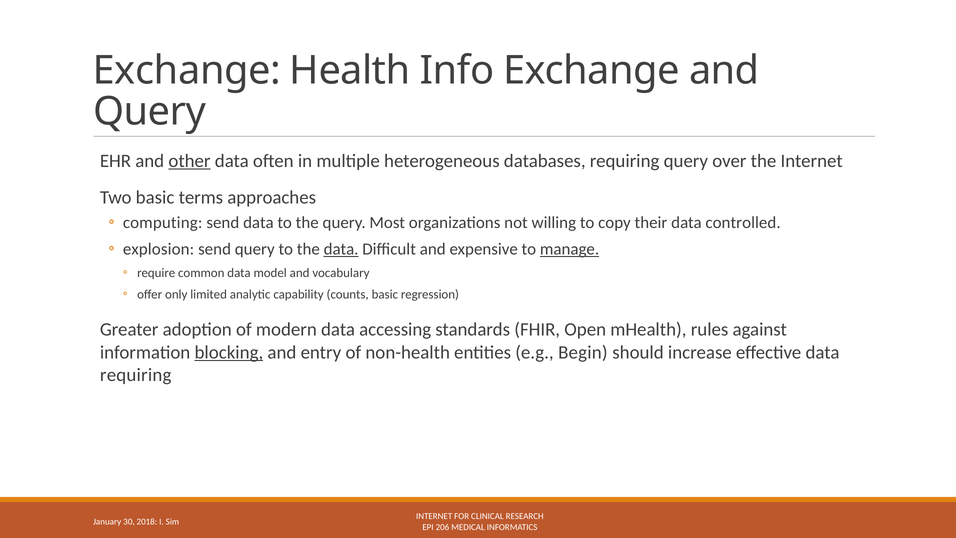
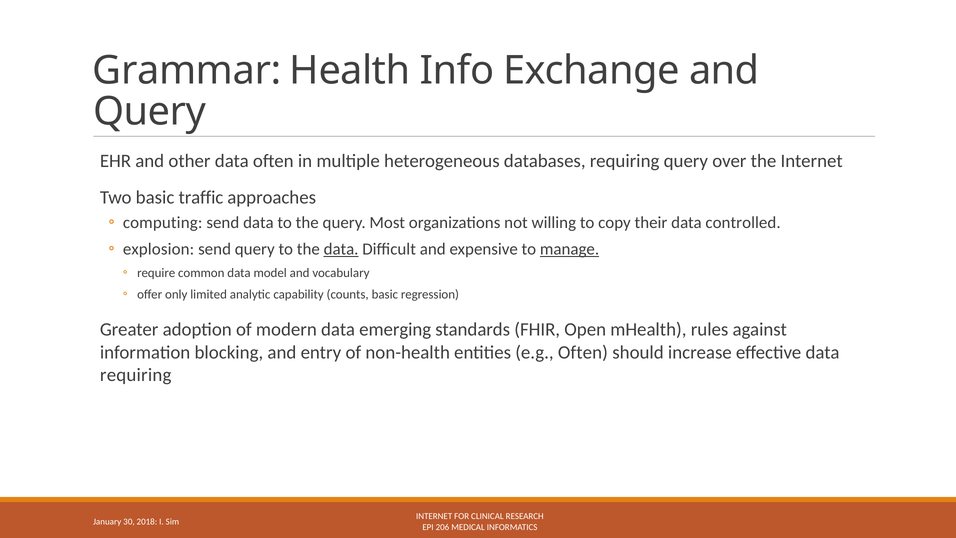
Exchange: Exchange -> Grammar (187, 71)
other underline: present -> none (190, 161)
terms: terms -> traffic (201, 197)
accessing: accessing -> emerging (395, 330)
blocking underline: present -> none (229, 352)
e.g Begin: Begin -> Often (583, 352)
